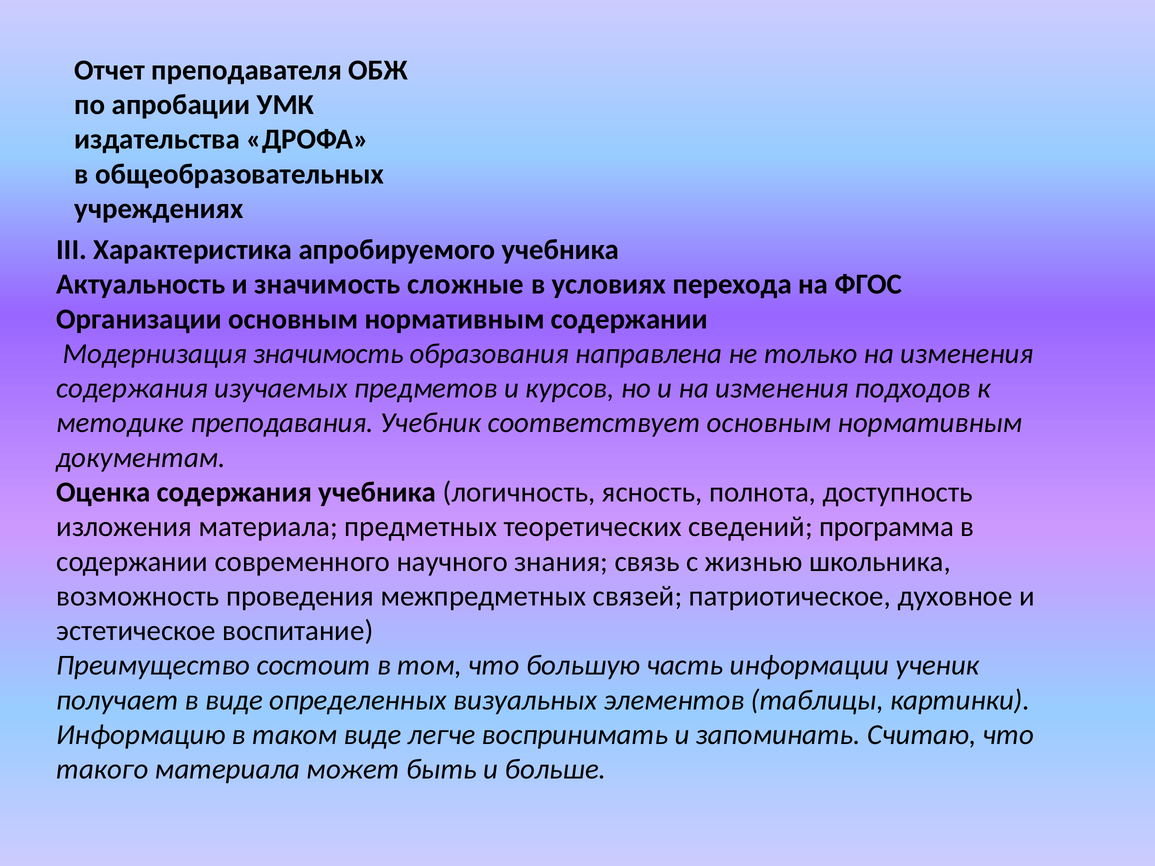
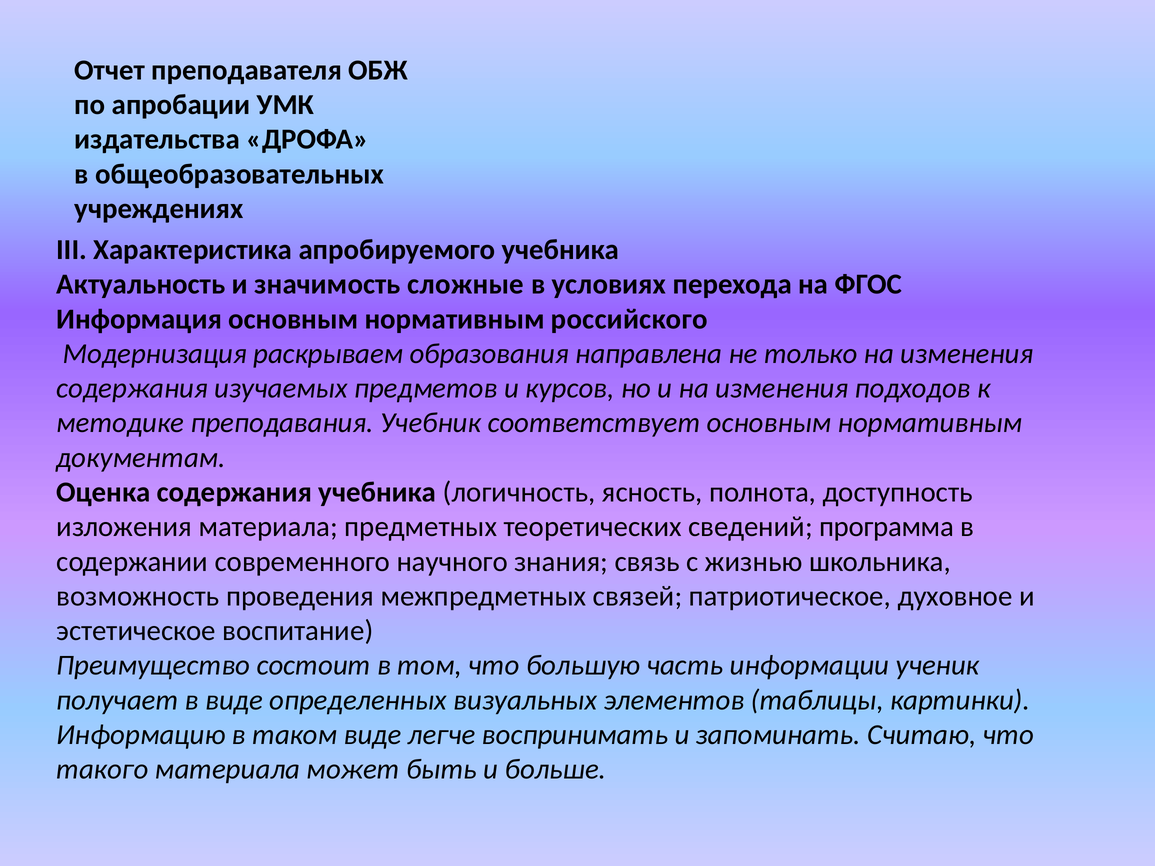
Организации: Организации -> Информация (139, 319)
нормативным содержании: содержании -> российского (629, 319)
Модернизация значимость: значимость -> раскрываем (328, 354)
